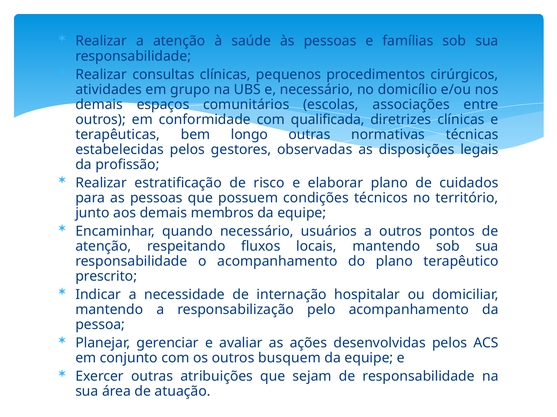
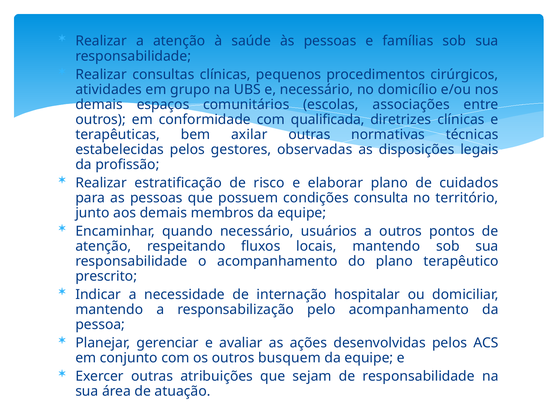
longo: longo -> axilar (249, 135)
técnicos: técnicos -> consulta (381, 198)
